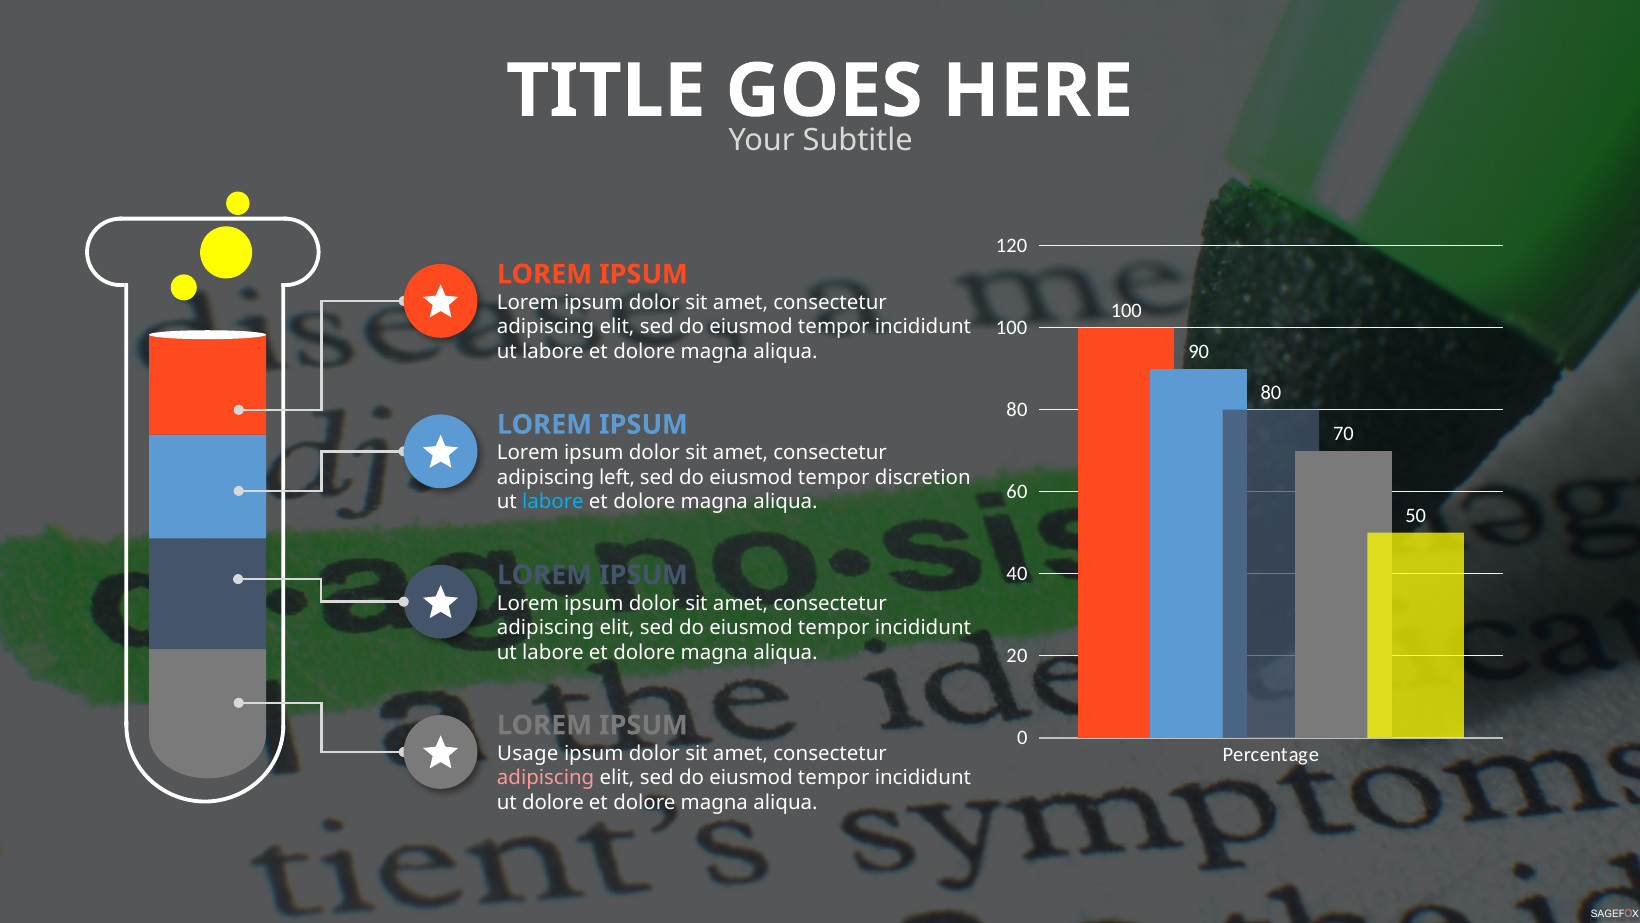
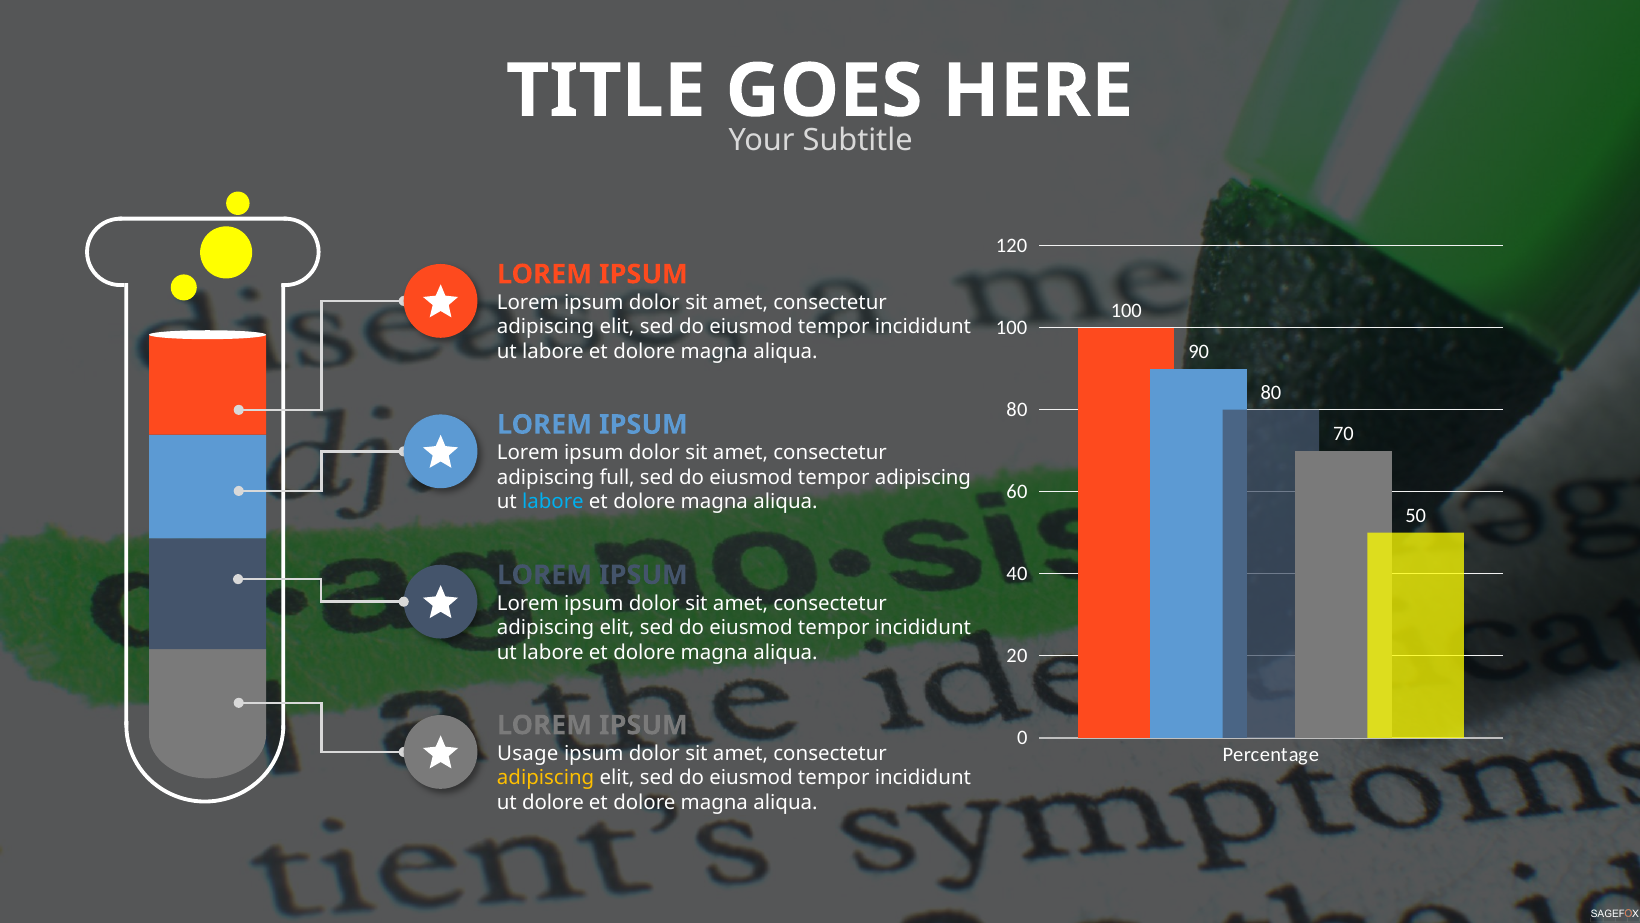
left: left -> full (617, 477)
tempor discretion: discretion -> adipiscing (923, 477)
adipiscing colour: pink -> yellow (546, 778)
